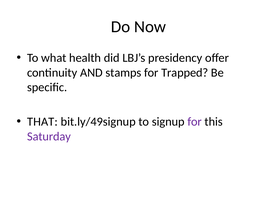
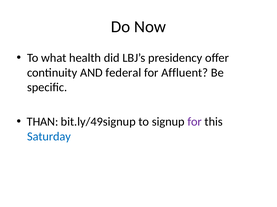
stamps: stamps -> federal (123, 73)
Trapped: Trapped -> Affluent (185, 73)
THAT: THAT -> THAN (43, 122)
Saturday colour: purple -> blue (49, 137)
